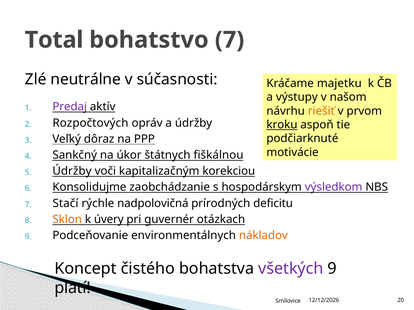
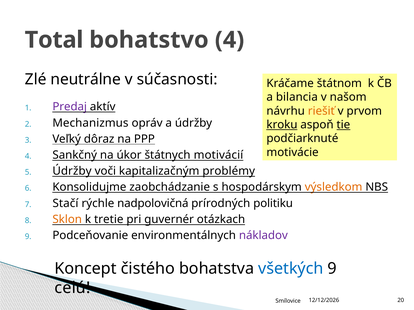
bohatstvo 7: 7 -> 4 (230, 40)
majetku: majetku -> štátnom (339, 83)
výstupy: výstupy -> bilancia (297, 97)
tie underline: none -> present (343, 125)
Rozpočtových: Rozpočtových -> Mechanizmus (90, 123)
fiškálnou: fiškálnou -> motivácií (218, 155)
korekciou: korekciou -> problémy (229, 171)
výsledkom colour: purple -> orange (334, 188)
deficitu: deficitu -> politiku (273, 204)
úvery: úvery -> tretie (109, 220)
nákladov colour: orange -> purple (263, 236)
všetkých colour: purple -> blue (291, 269)
platí: platí -> celú (73, 288)
